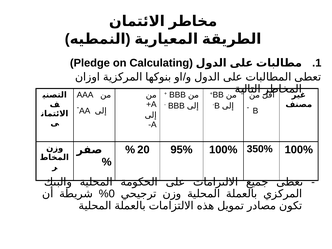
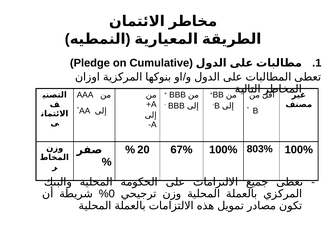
Calculating: Calculating -> Cumulative (159, 63)
95%: 95% -> 67% (182, 150)
350%: 350% -> 803% (260, 149)
